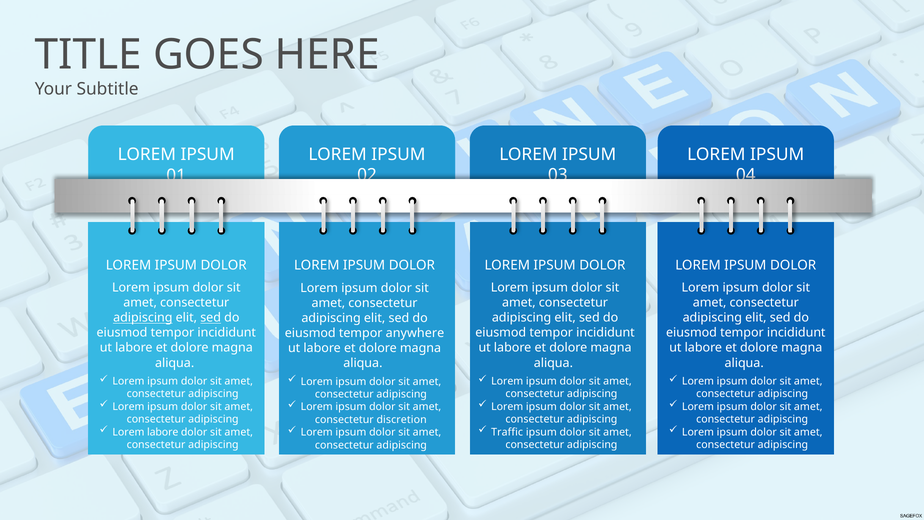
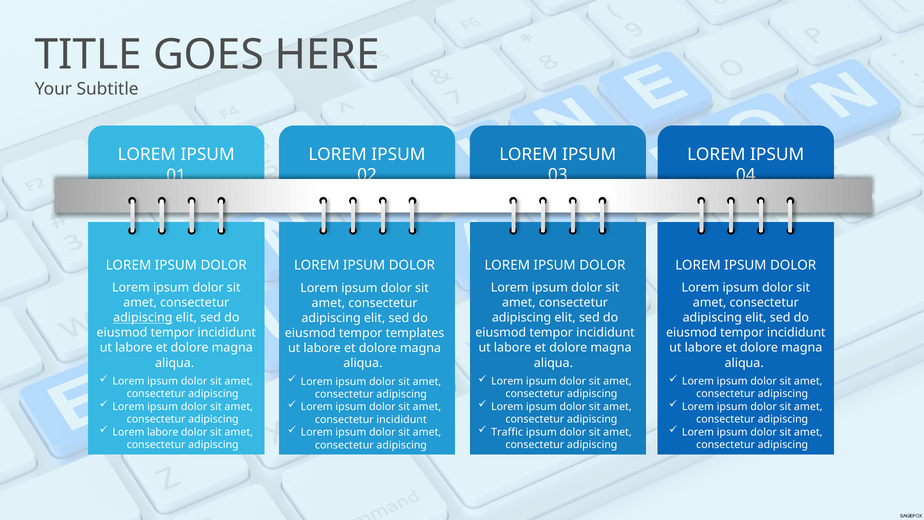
sed underline: present -> none (211, 318)
anywhere: anywhere -> templates (415, 333)
consectetur discretion: discretion -> incididunt (402, 419)
